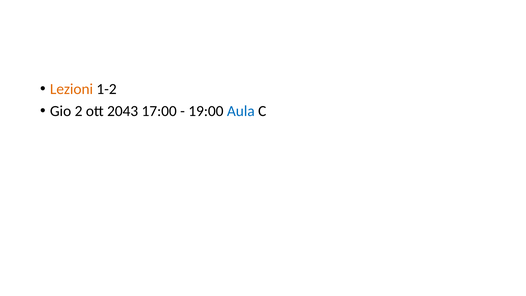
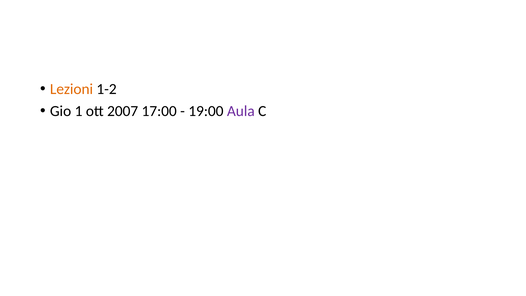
2: 2 -> 1 (79, 111)
2043: 2043 -> 2007 (123, 111)
Aula colour: blue -> purple (241, 111)
